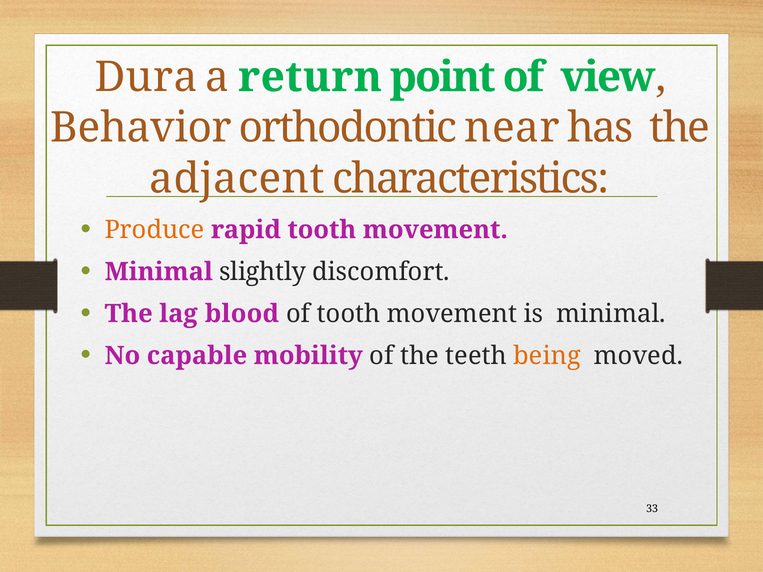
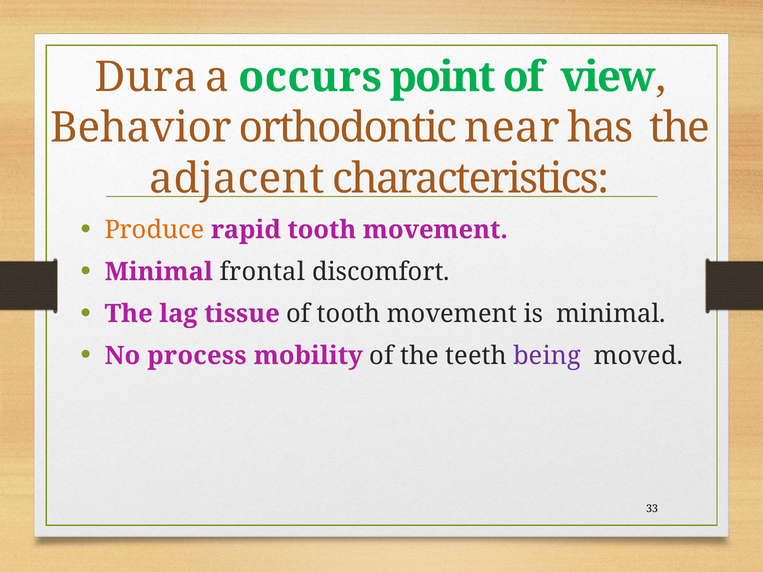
return: return -> occurs (310, 77)
slightly: slightly -> frontal (262, 272)
blood: blood -> tissue (242, 314)
capable: capable -> process (197, 356)
being colour: orange -> purple (547, 356)
